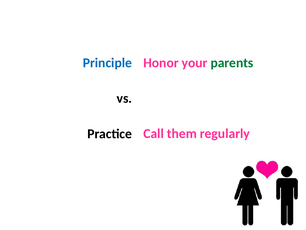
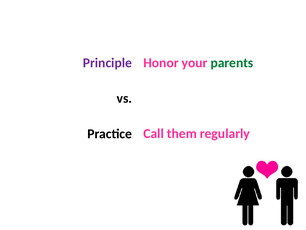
Principle colour: blue -> purple (107, 63)
